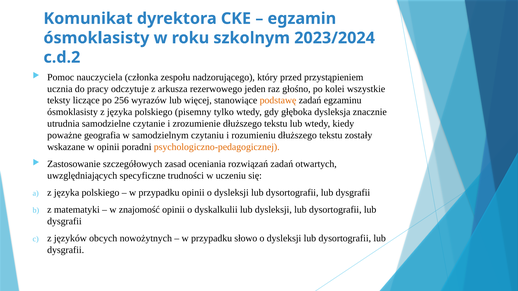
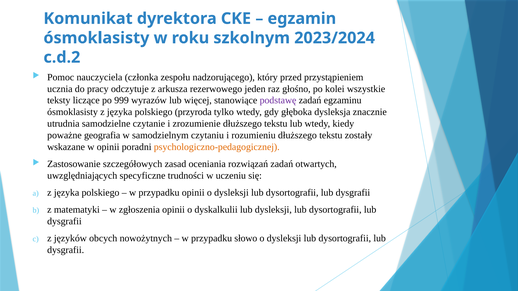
256: 256 -> 999 (122, 101)
podstawę colour: orange -> purple (278, 101)
pisemny: pisemny -> przyroda (193, 112)
znajomość: znajomość -> zgłoszenia (139, 210)
